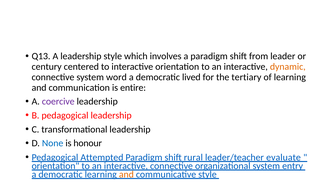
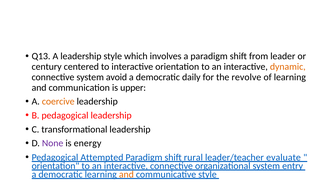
word: word -> avoid (116, 77)
lived: lived -> daily (191, 77)
tertiary: tertiary -> revolve (246, 77)
entire: entire -> upper (133, 88)
coercive colour: purple -> orange (58, 102)
None colour: blue -> purple (53, 143)
honour: honour -> energy (88, 143)
